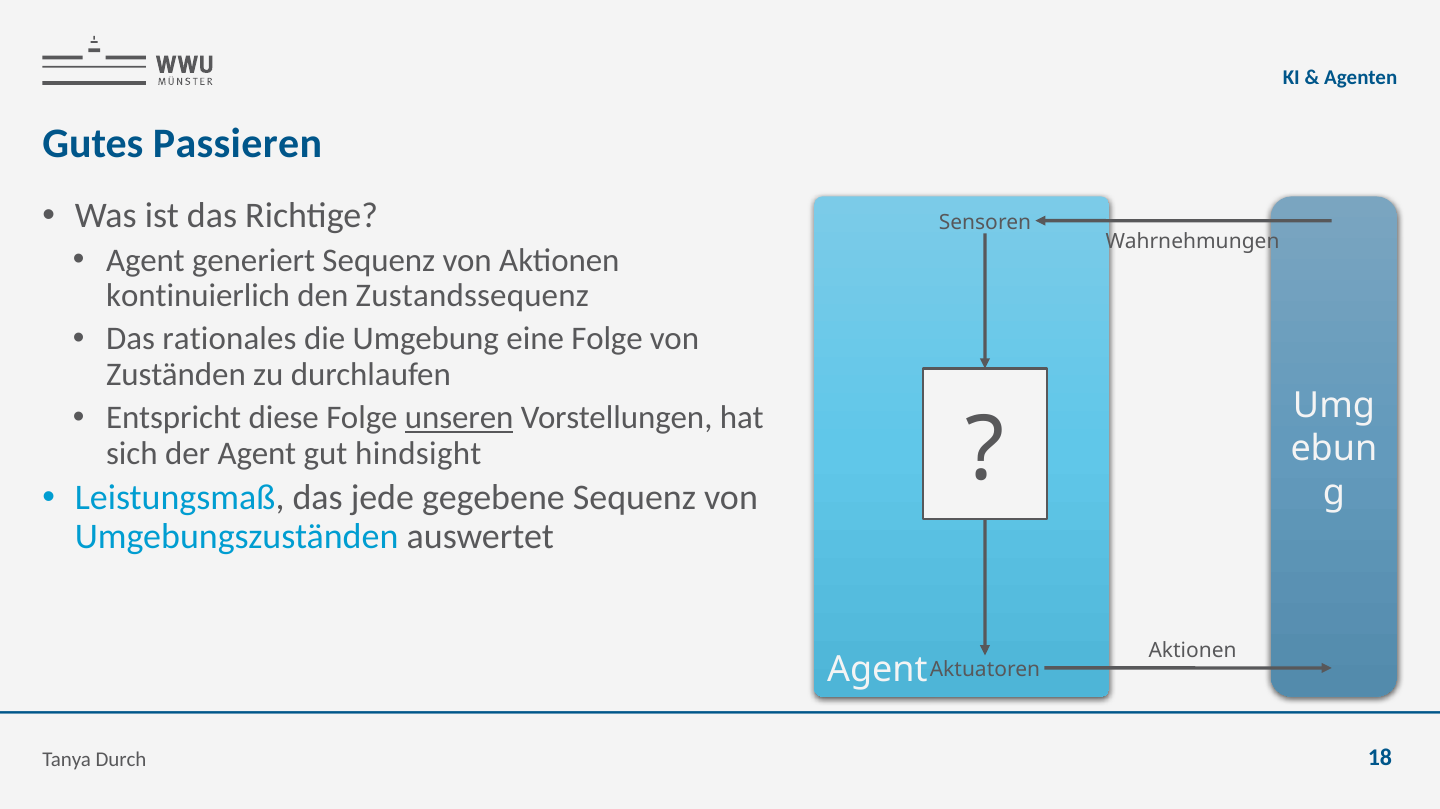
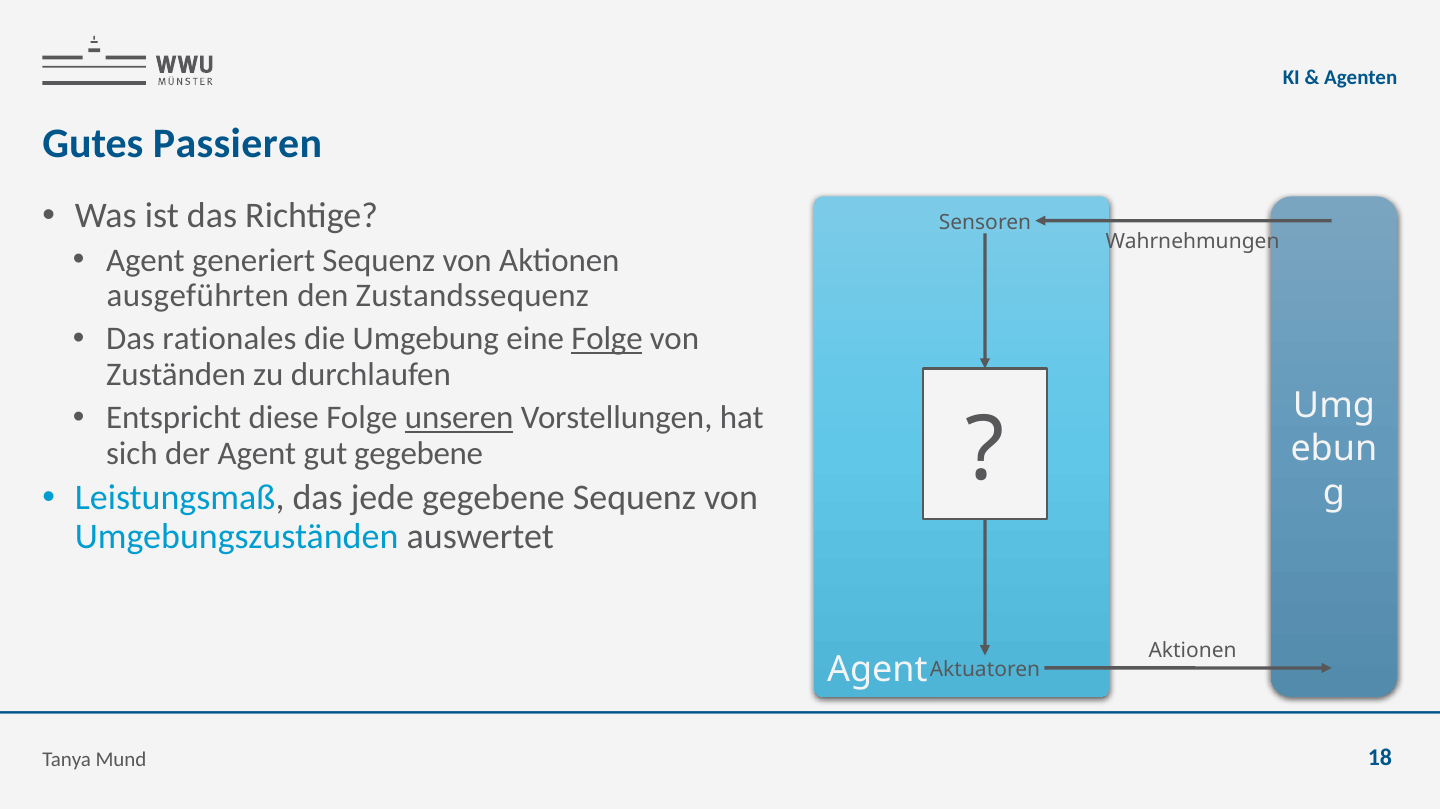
kontinuierlich: kontinuierlich -> ausgeführten (198, 296)
Folge underline: none -> present (607, 339)
gut hindsight: hindsight -> gegebene (419, 453)
Durch: Durch -> Mund (121, 759)
